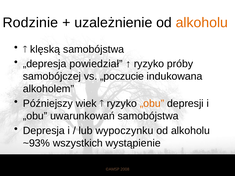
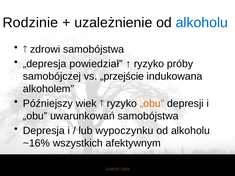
alkoholu colour: orange -> blue (202, 23)
klęską: klęską -> zdrowi (45, 49)
„poczucie: „poczucie -> „przejście (122, 76)
~93%: ~93% -> ~16% (36, 143)
wystąpienie: wystąpienie -> afektywnym (133, 143)
